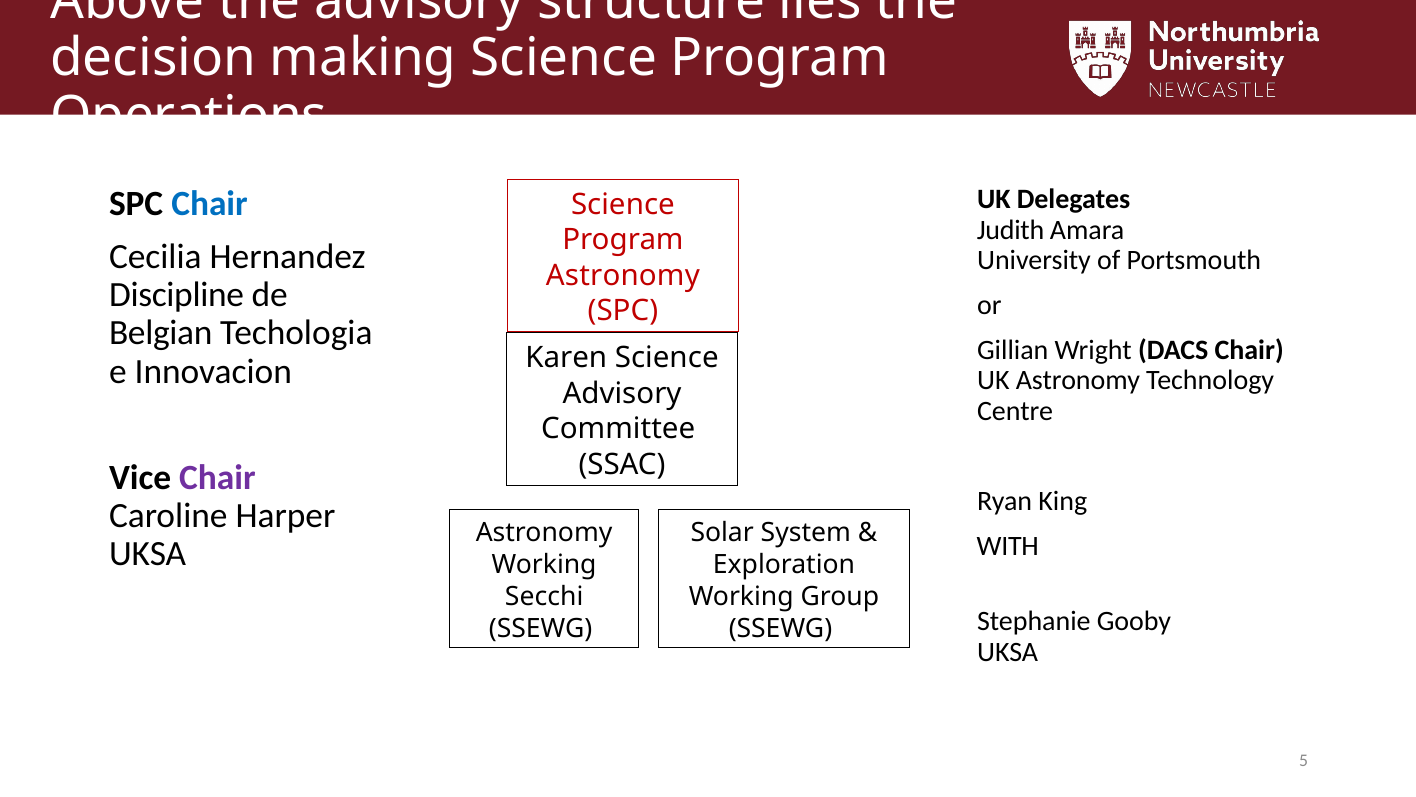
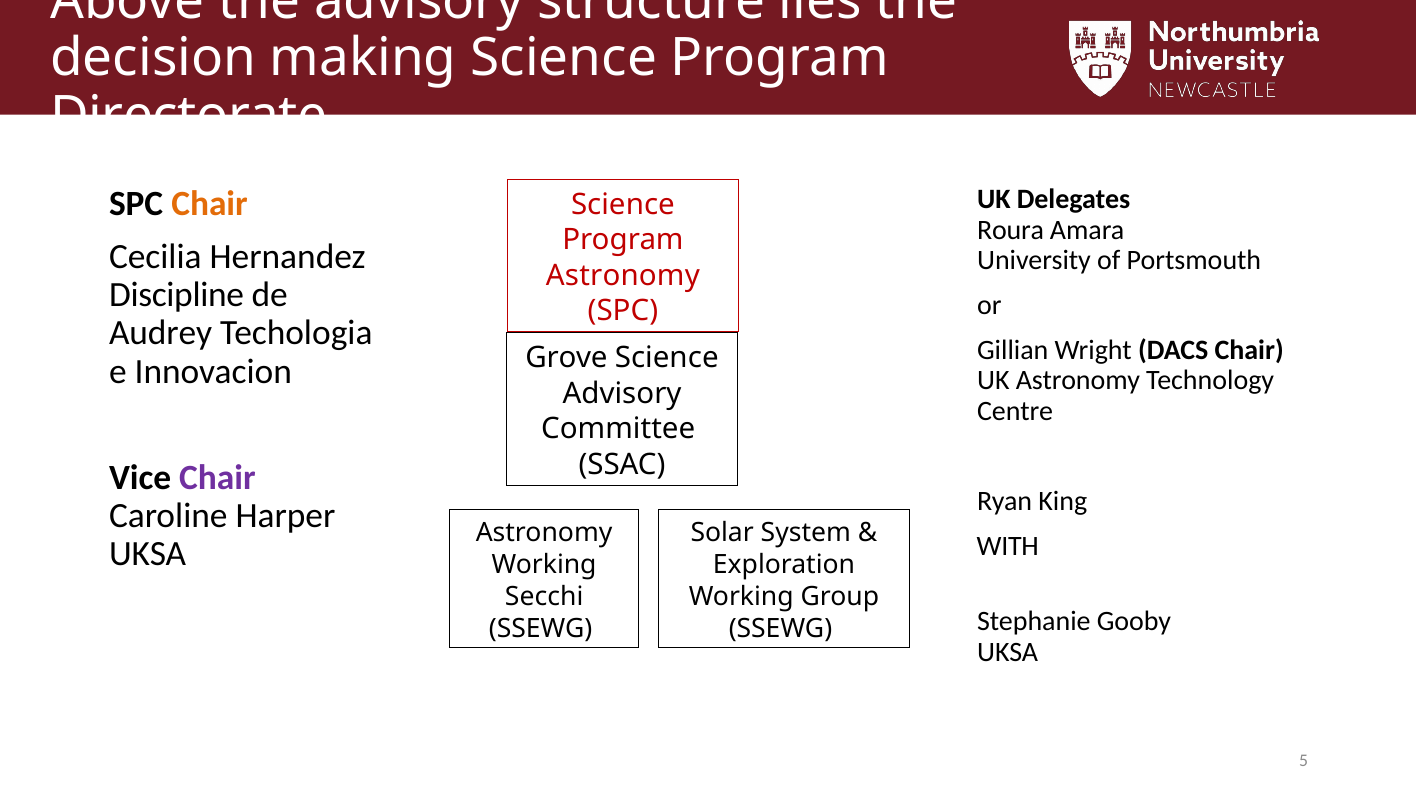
Operations: Operations -> Directorate (189, 116)
Chair colour: blue -> orange (210, 204)
Judith: Judith -> Roura (1011, 230)
Belgian: Belgian -> Audrey (161, 333)
Karen: Karen -> Grove (566, 358)
